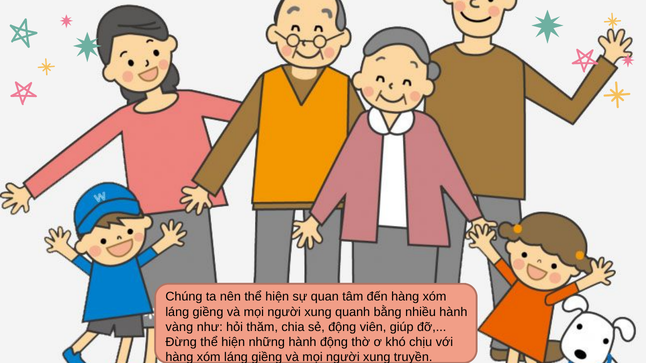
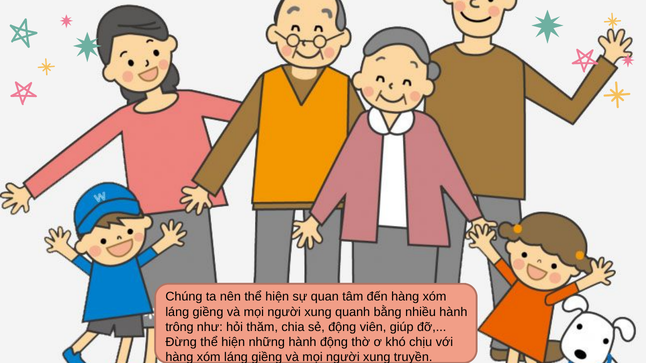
vàng: vàng -> trông (179, 327)
